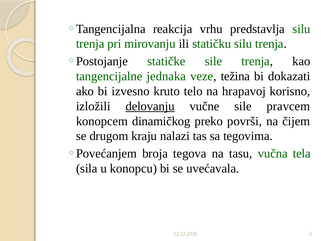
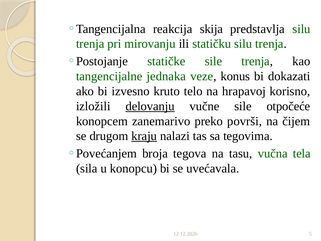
vrhu: vrhu -> skija (211, 29)
težina: težina -> konus (235, 76)
pravcem: pravcem -> otpočeće (288, 106)
dinamičkog: dinamičkog -> zanemarivo (161, 121)
kraju underline: none -> present (144, 136)
